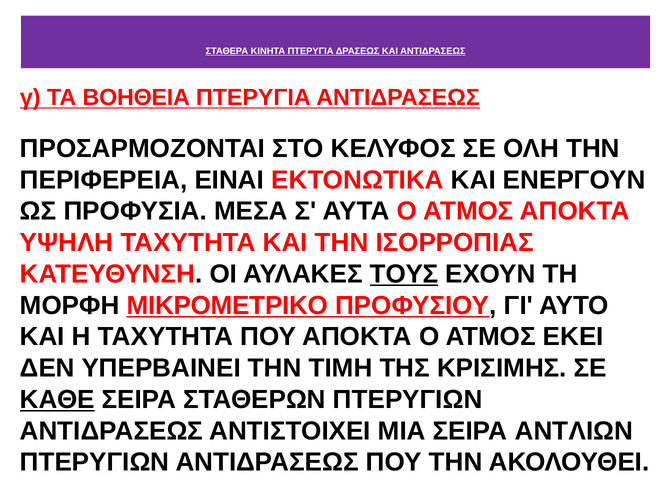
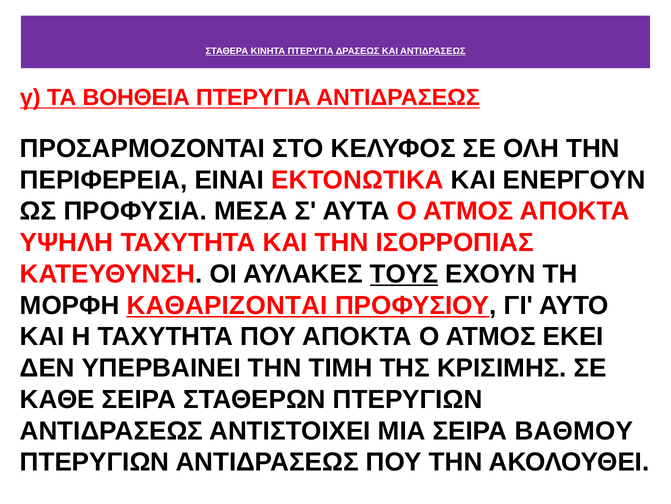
ΜΙΚΡΟΜΕΤΡΙΚΟ: ΜΙΚΡΟΜΕΤΡΙΚΟ -> ΚΑΘΑΡΙΖΟΝΤΑΙ (227, 305)
ΚΑΘΕ underline: present -> none (57, 399)
ΑΝΤΛΙΩΝ: ΑΝΤΛΙΩΝ -> ΒΑΘΜΟΥ (574, 430)
